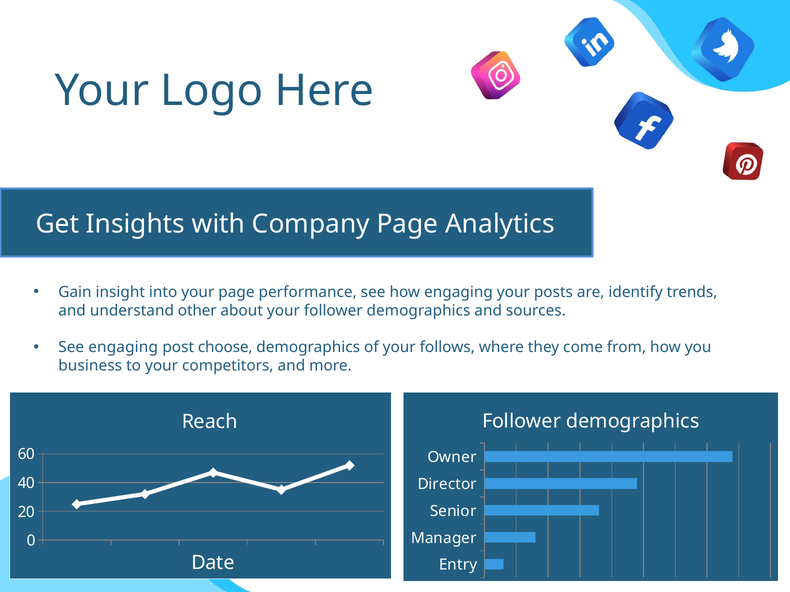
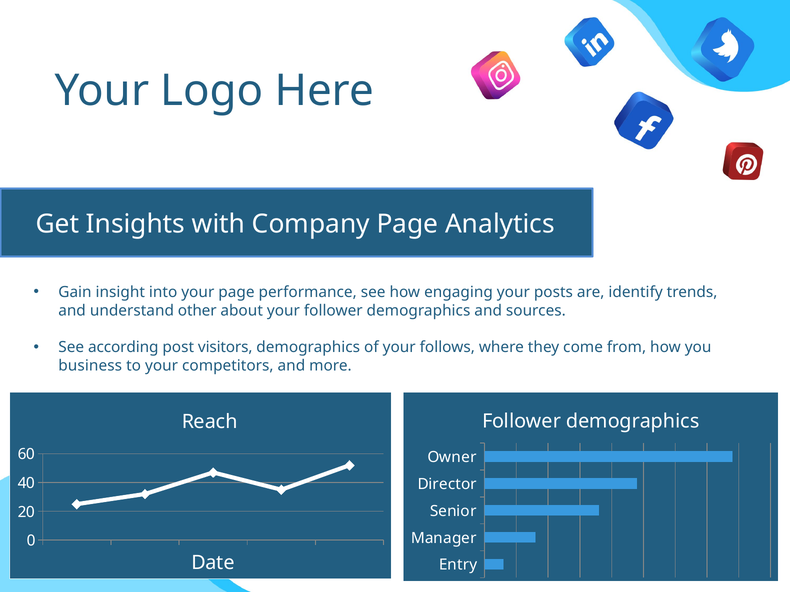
See engaging: engaging -> according (123, 348)
choose: choose -> visitors (225, 348)
